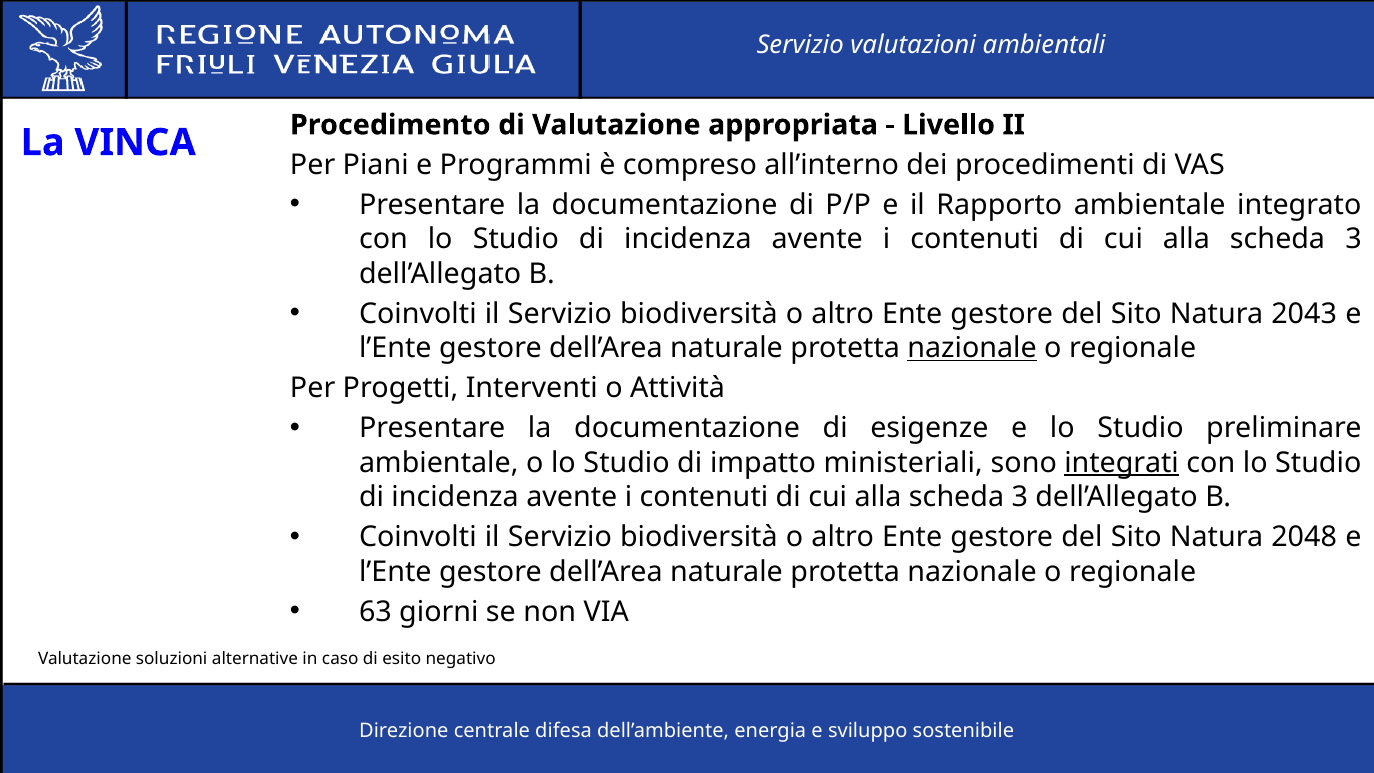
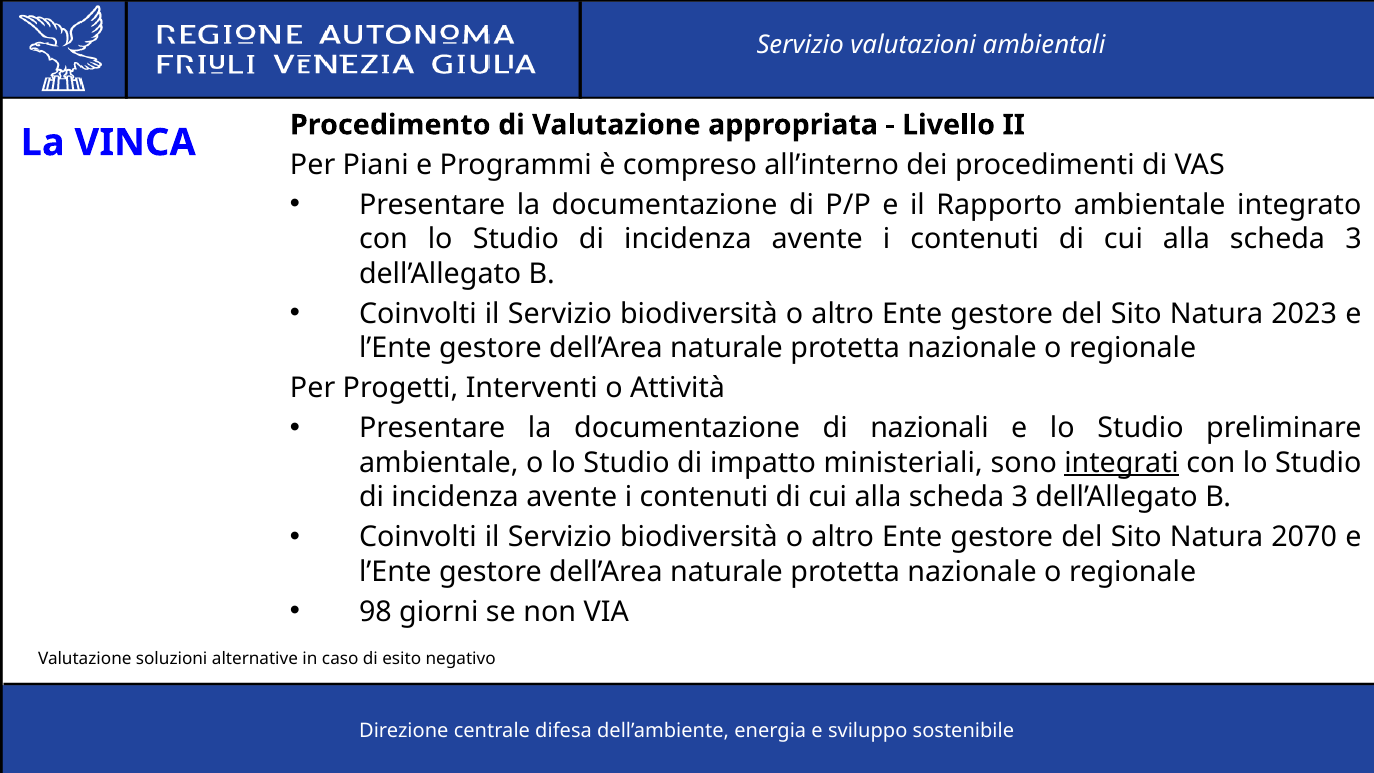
2043: 2043 -> 2023 (1304, 314)
nazionale underline: present -> none (972, 348)
esigenze: esigenze -> nazionali (929, 428)
2048: 2048 -> 2070 (1304, 537)
63: 63 -> 98 (375, 612)
